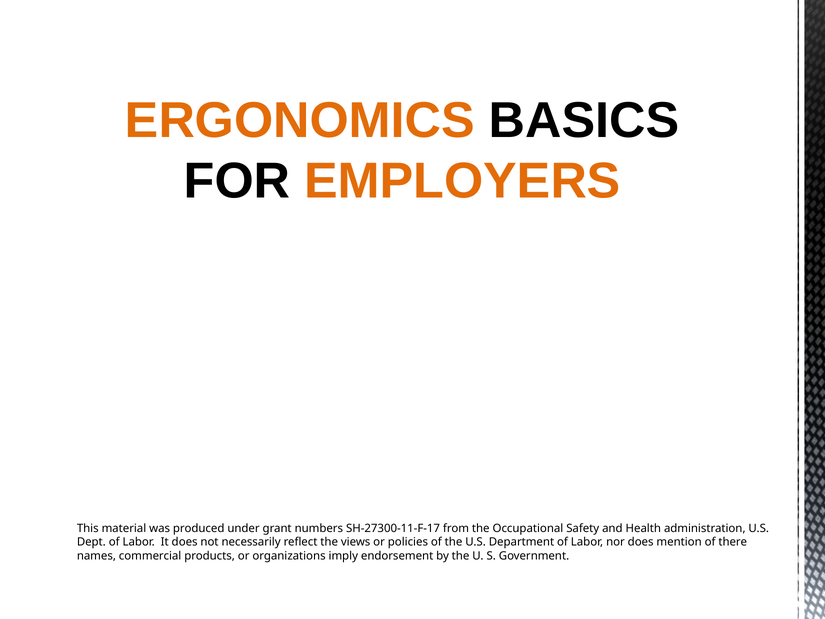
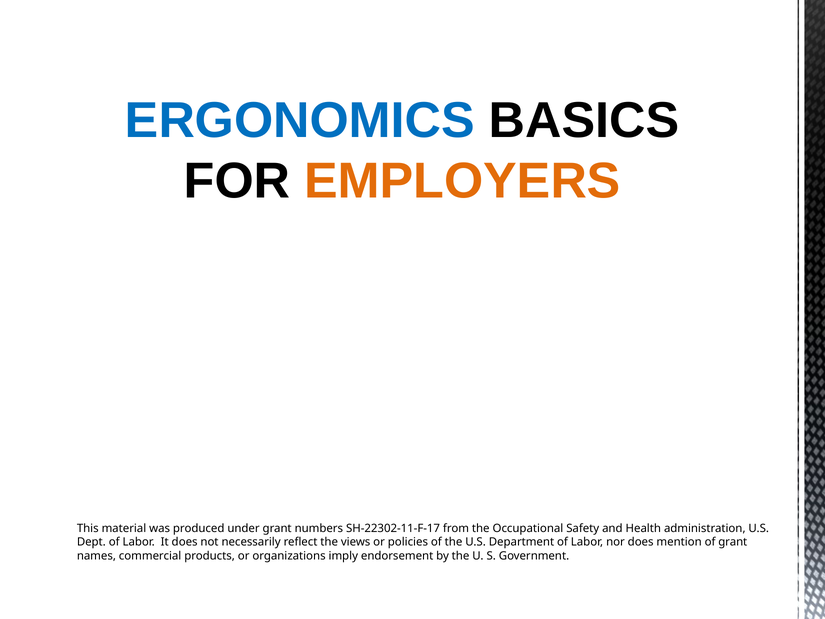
ERGONOMICS colour: orange -> blue (300, 120)
SH-27300-11-F-17: SH-27300-11-F-17 -> SH-22302-11-F-17 (393, 528)
of there: there -> grant (733, 542)
